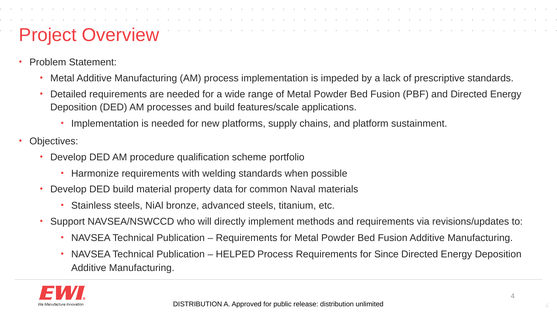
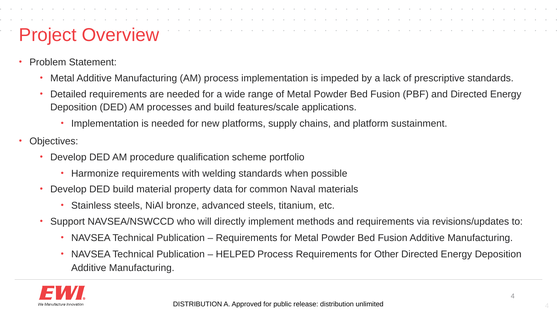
Since: Since -> Other (386, 255)
